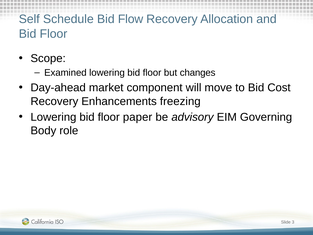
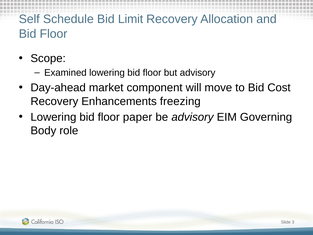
Flow: Flow -> Limit (131, 19)
but changes: changes -> advisory (198, 73)
